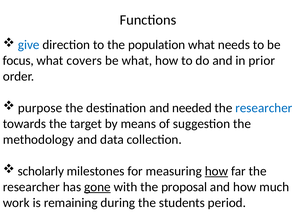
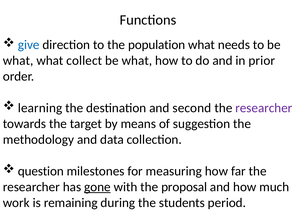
focus: focus -> what (18, 61)
covers: covers -> collect (84, 61)
purpose: purpose -> learning (40, 108)
needed: needed -> second (192, 108)
researcher colour: blue -> purple (264, 108)
scholarly: scholarly -> question (41, 171)
how underline: present -> none (216, 171)
